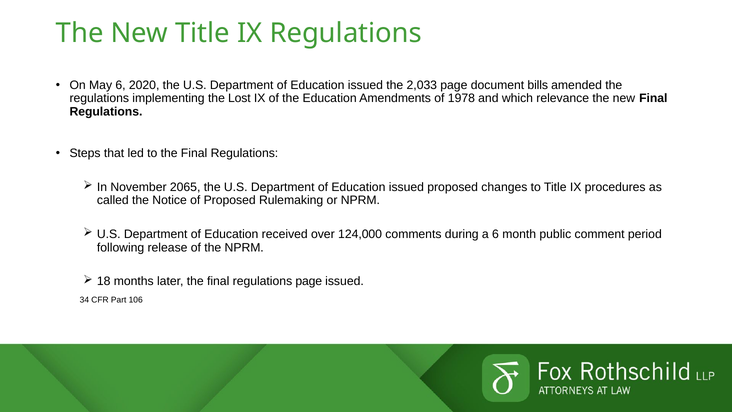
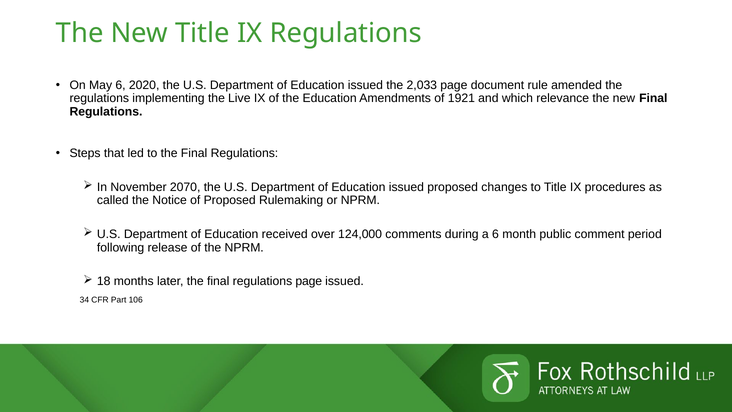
bills: bills -> rule (538, 85)
Lost: Lost -> Live (239, 98)
1978: 1978 -> 1921 (461, 98)
2065: 2065 -> 2070 (185, 187)
